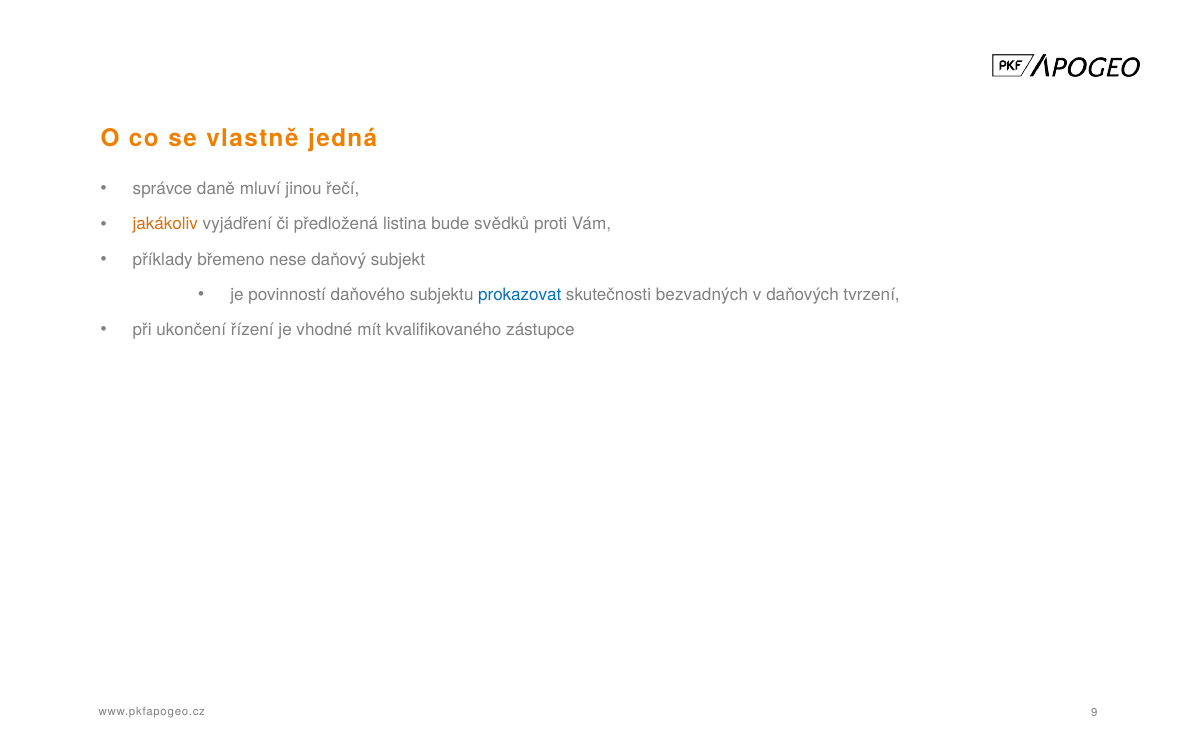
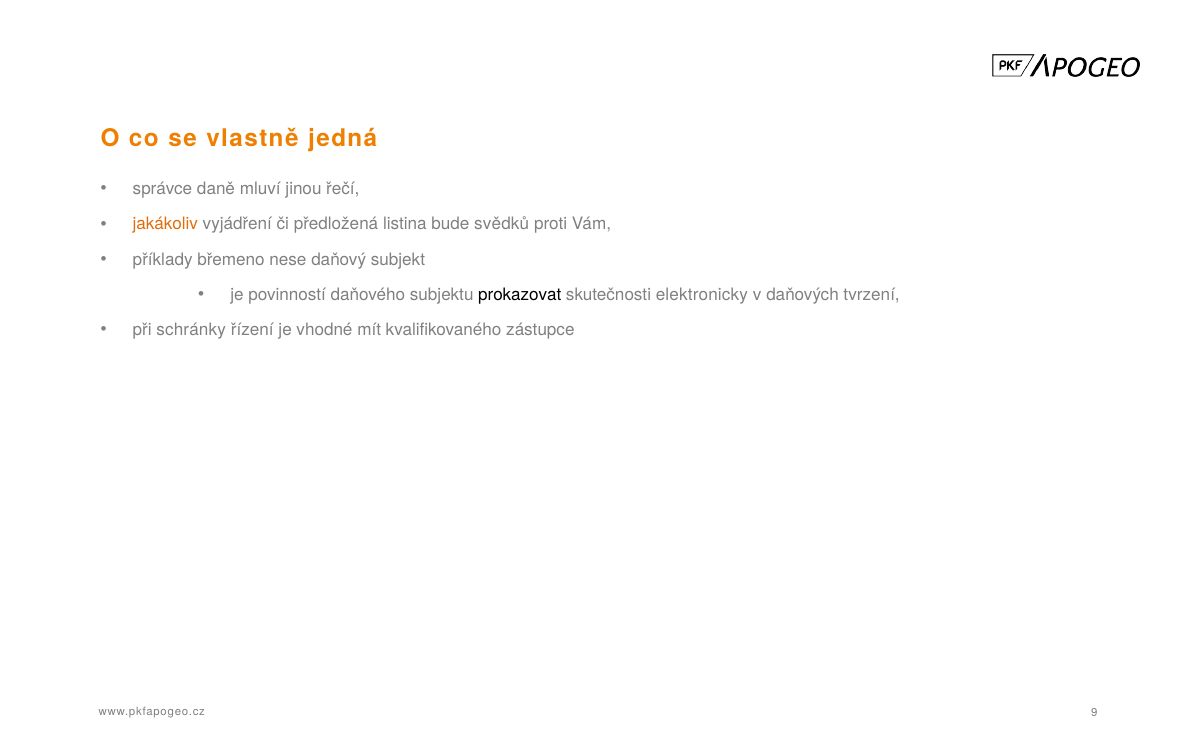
prokazovat colour: blue -> black (520, 295)
bezvadných: bezvadných -> elektronicky (702, 295)
ukončení: ukončení -> schránky (191, 330)
